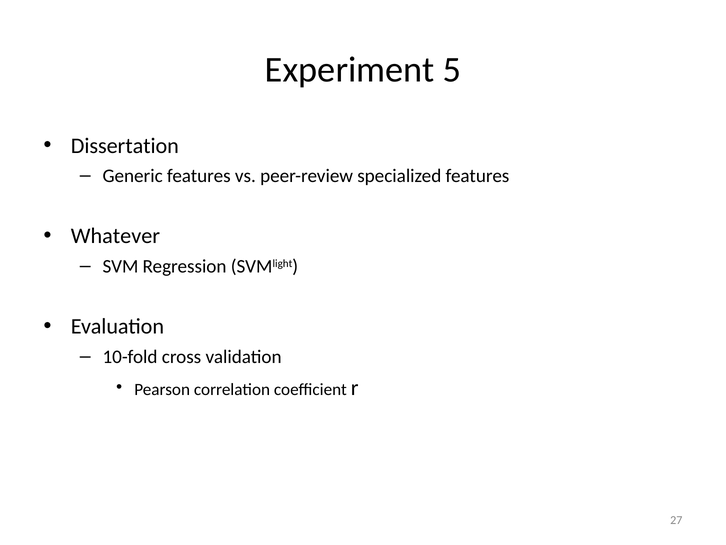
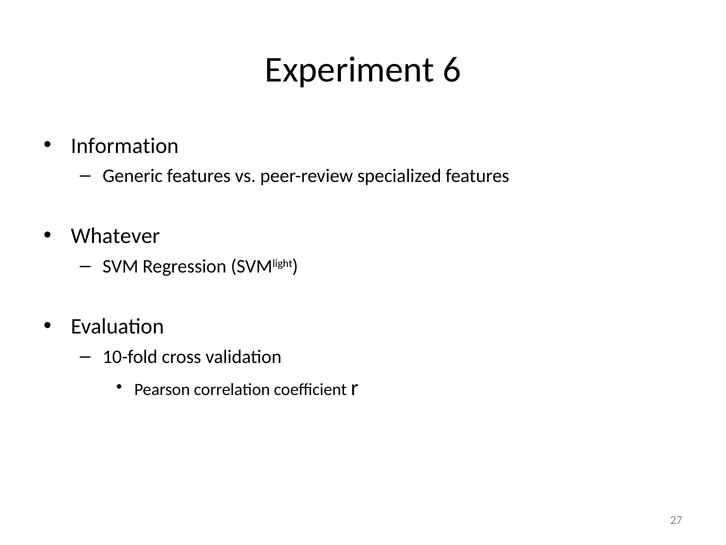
5: 5 -> 6 (452, 70)
Dissertation: Dissertation -> Information (125, 146)
